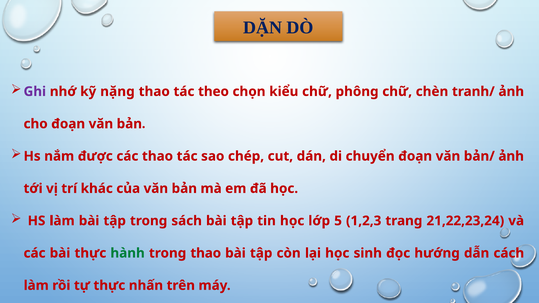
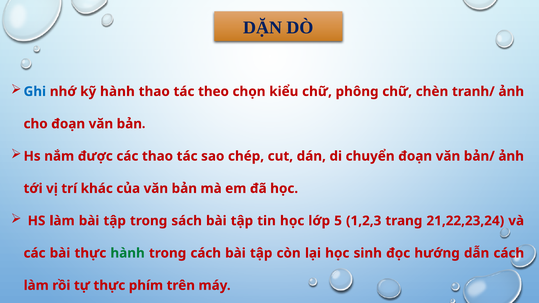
Ghi colour: purple -> blue (35, 92)
kỹ nặng: nặng -> hành (117, 92)
trong thao: thao -> cách (206, 253)
nhấn: nhấn -> phím (146, 286)
